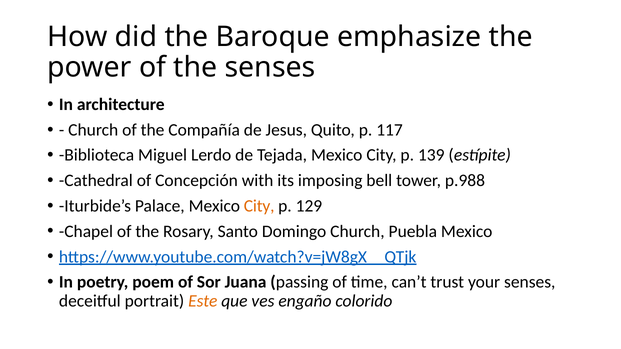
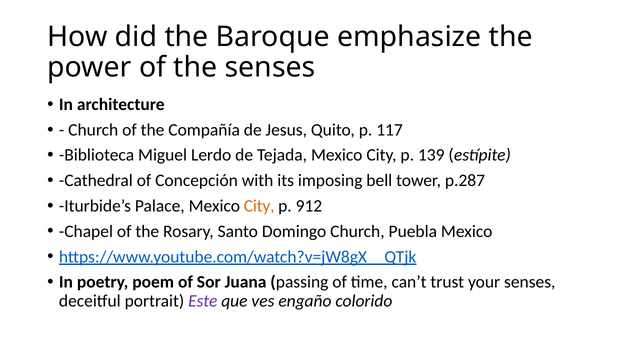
p.988: p.988 -> p.287 (465, 181)
129: 129 -> 912 (309, 206)
Este colour: orange -> purple (203, 301)
